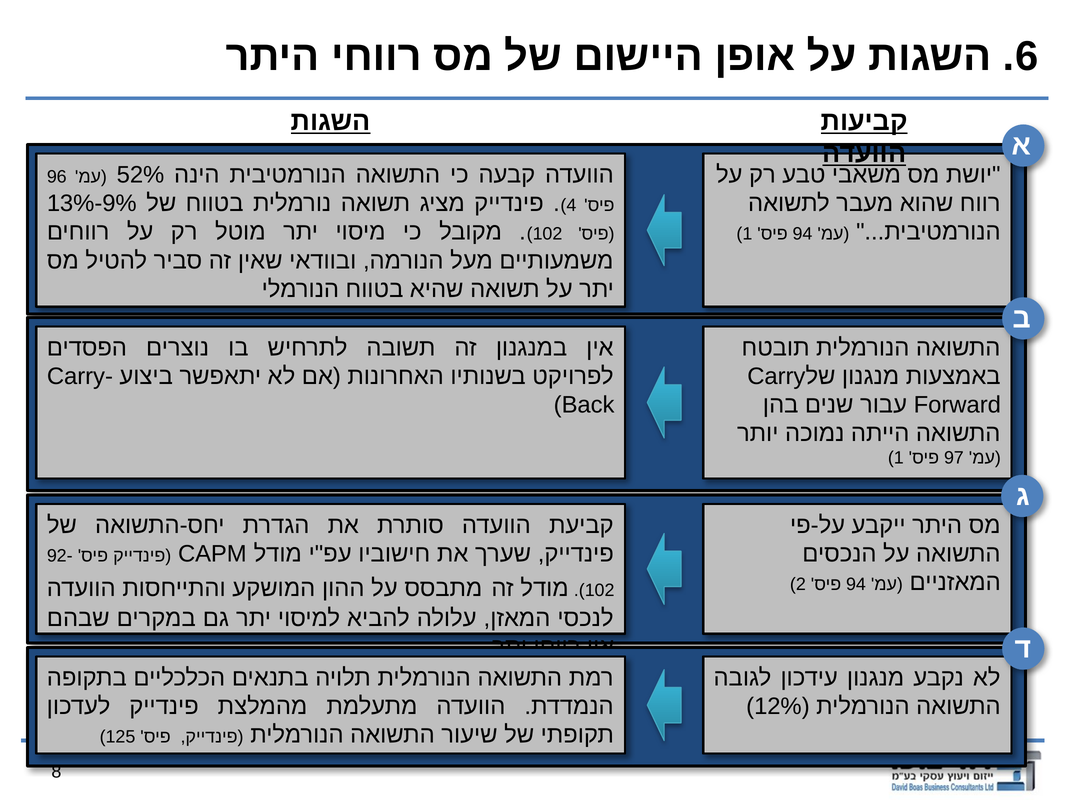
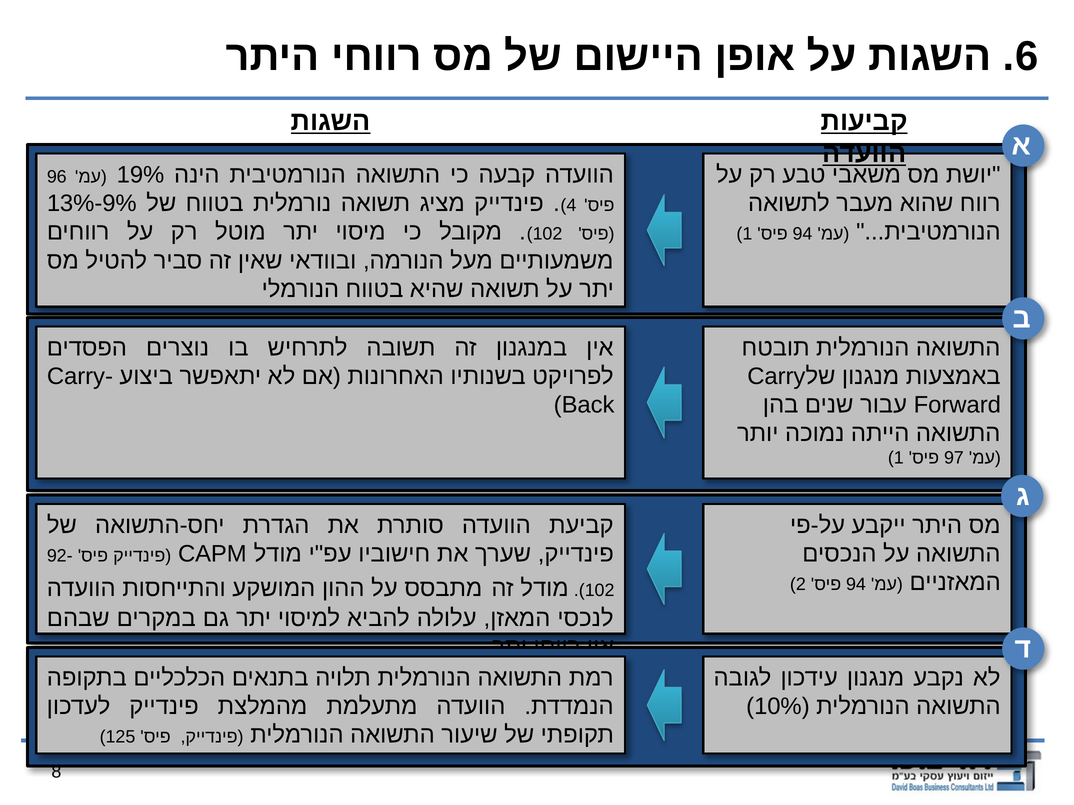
52%: 52% -> 19% (140, 175)
12%: 12% -> 10% (778, 707)
